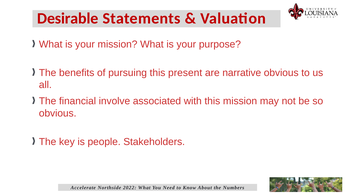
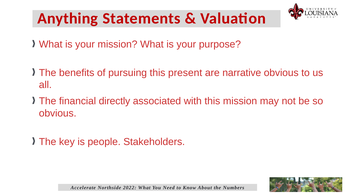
Desirable: Desirable -> Anything (68, 18)
involve: involve -> directly (114, 101)
